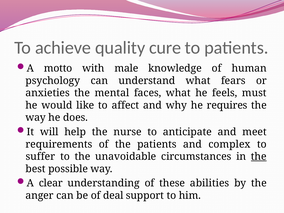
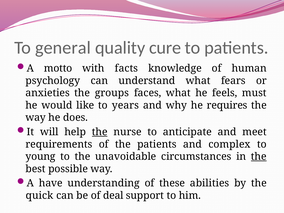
achieve: achieve -> general (63, 48)
male: male -> facts (126, 68)
mental: mental -> groups (112, 93)
affect: affect -> years (125, 105)
the underline: none -> present (100, 132)
suffer: suffer -> young (41, 157)
clear: clear -> have (51, 183)
anger: anger -> quick (39, 195)
